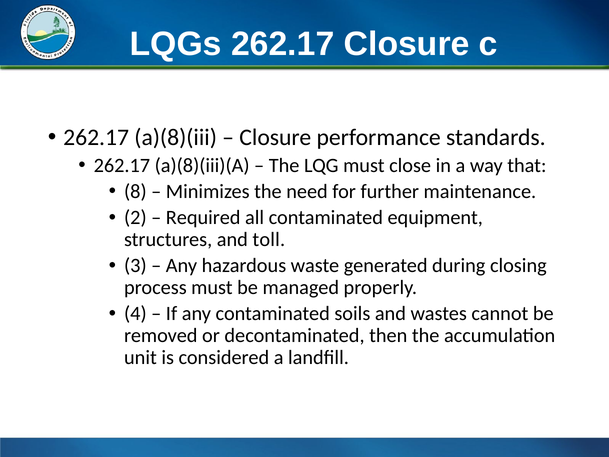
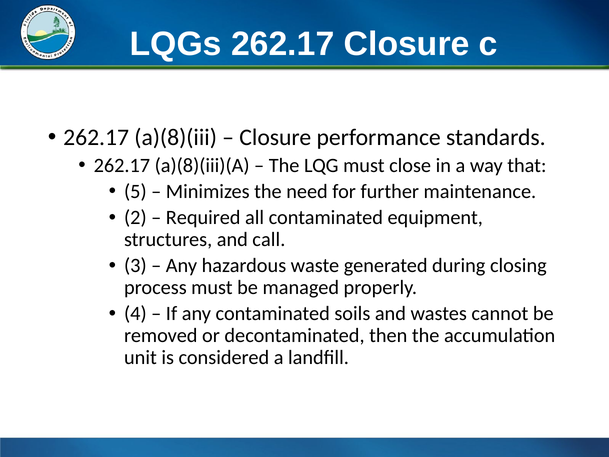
8: 8 -> 5 (135, 191)
toll: toll -> call (269, 239)
